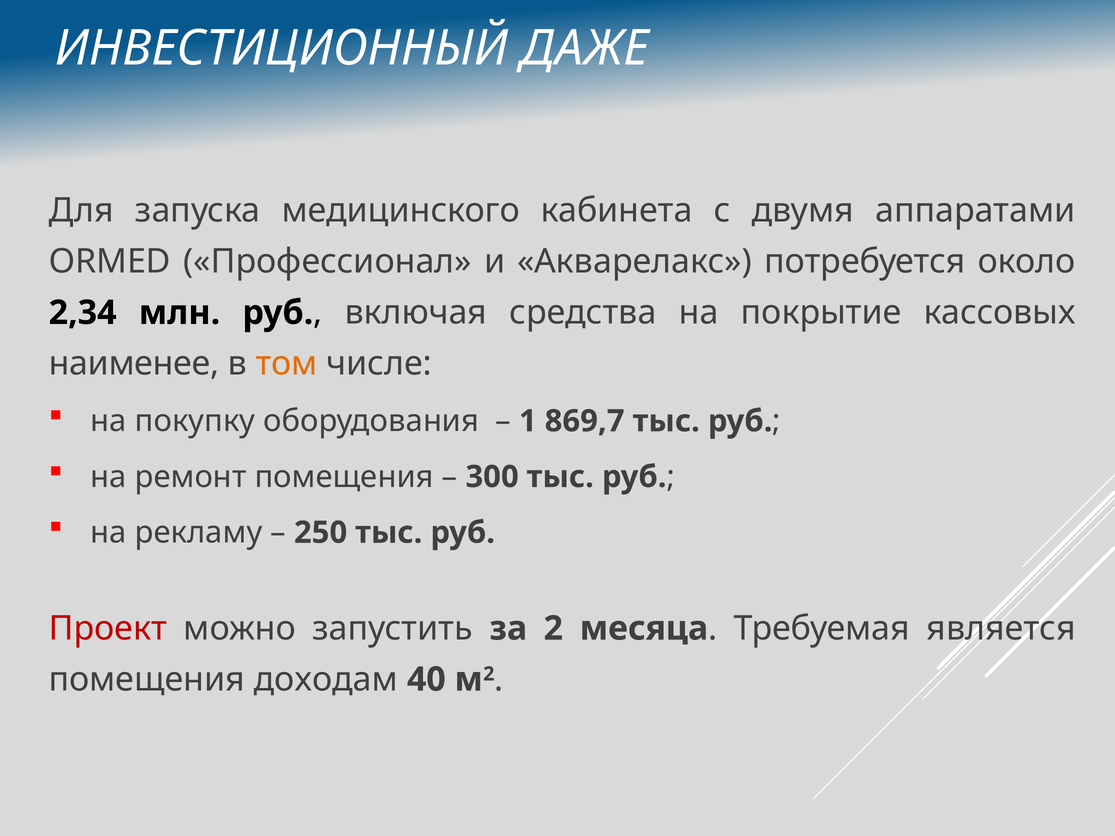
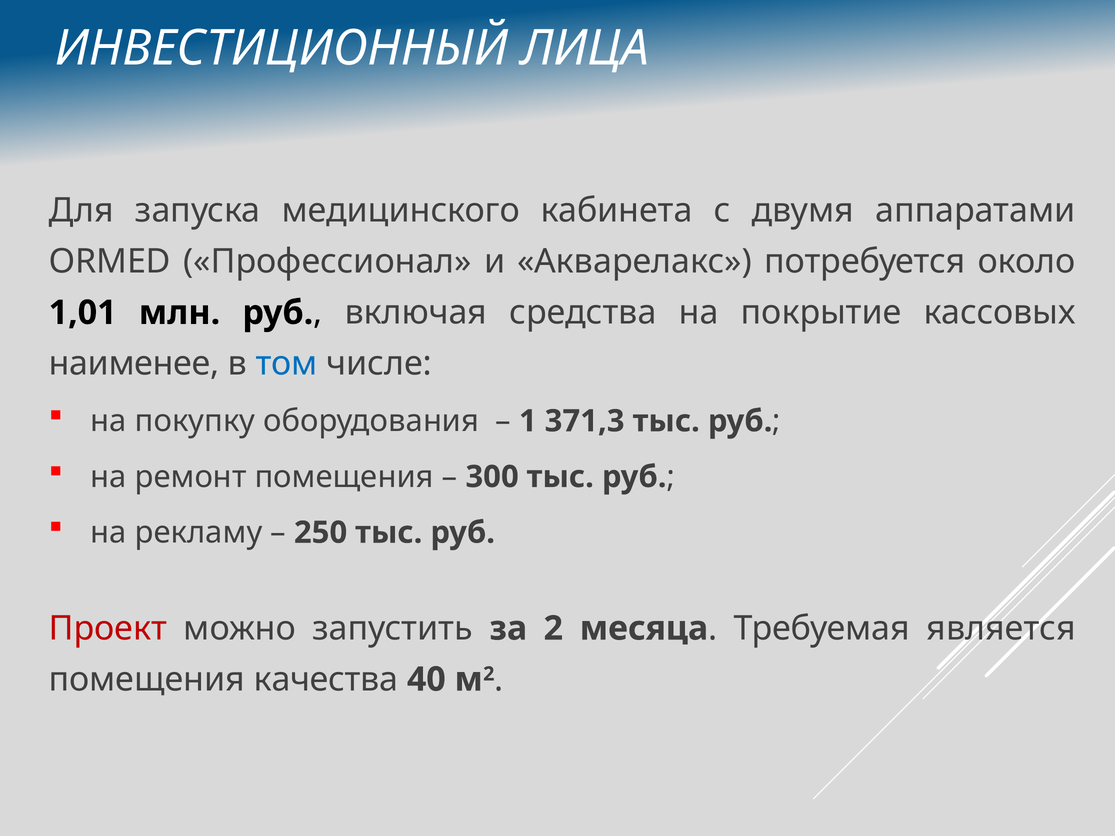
ДАЖЕ: ДАЖЕ -> ЛИЦА (585, 48)
2,34: 2,34 -> 1,01 (83, 313)
том colour: orange -> blue (287, 364)
869,7: 869,7 -> 371,3 (585, 421)
доходам: доходам -> качества (326, 680)
